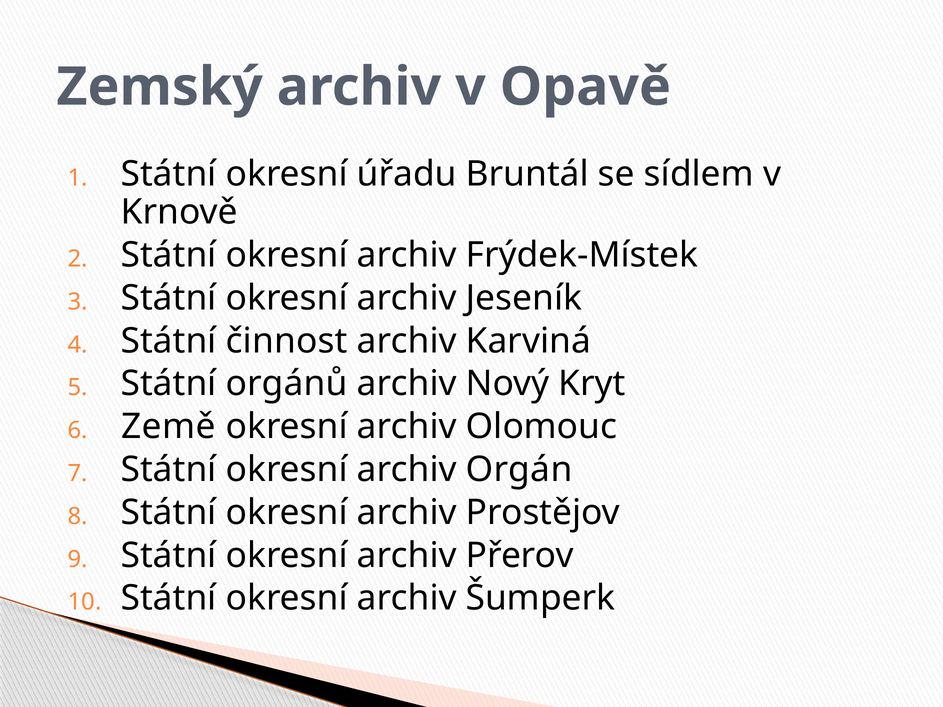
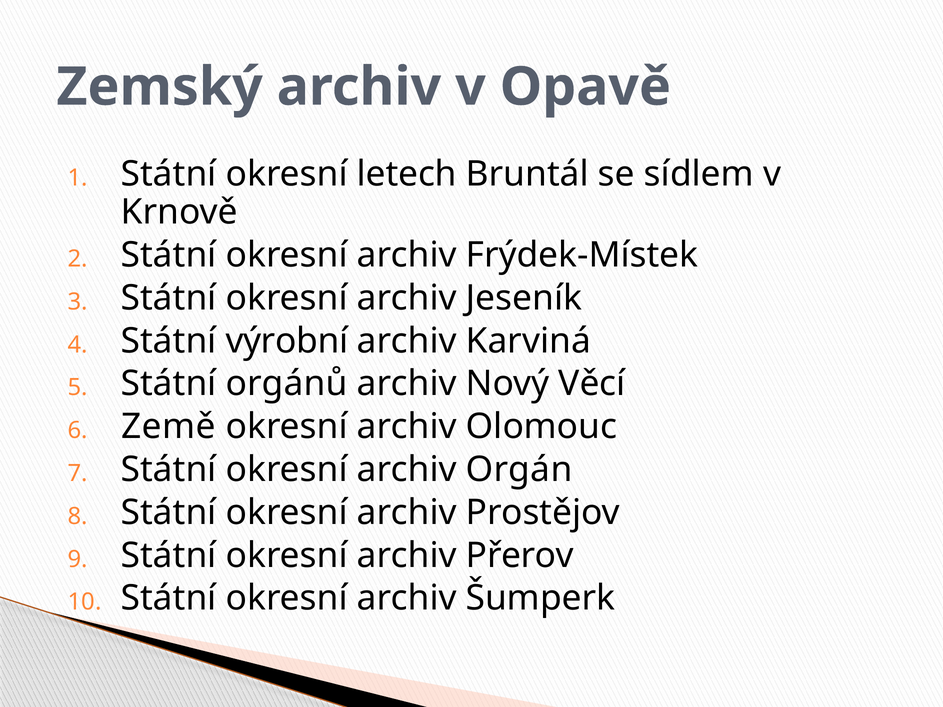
úřadu: úřadu -> letech (407, 174)
činnost: činnost -> výrobní (287, 341)
Kryt: Kryt -> Věcí (592, 384)
